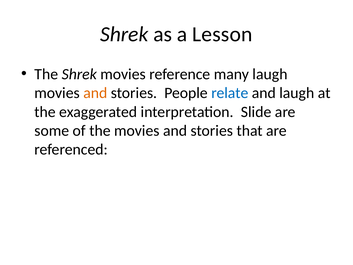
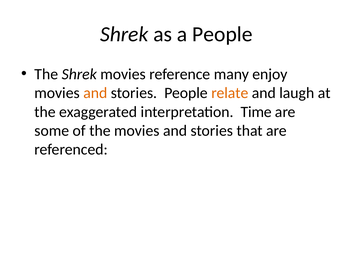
a Lesson: Lesson -> People (222, 34)
many laugh: laugh -> enjoy (270, 74)
relate colour: blue -> orange (230, 93)
Slide: Slide -> Time (256, 112)
